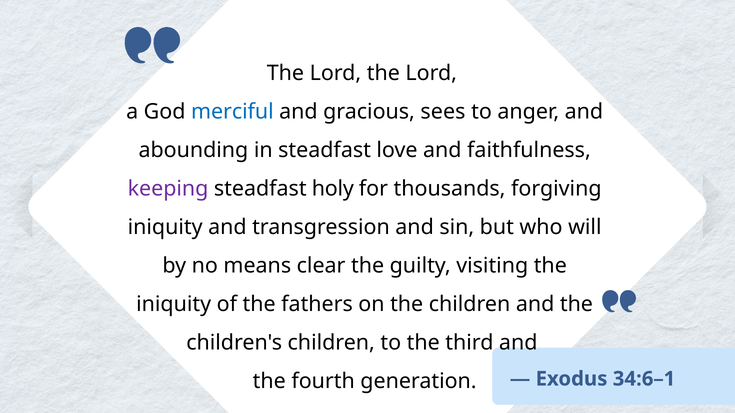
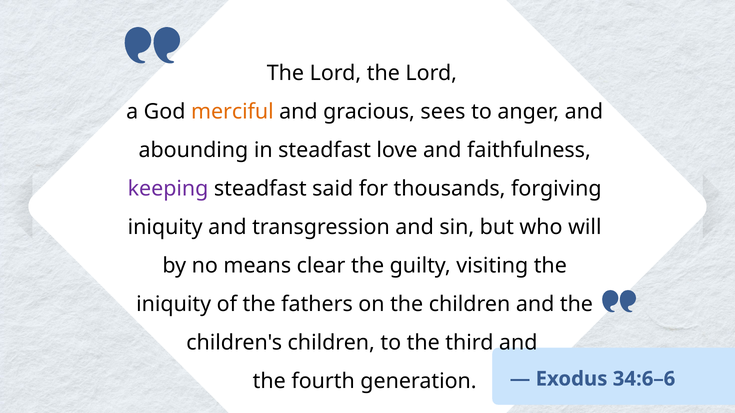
merciful colour: blue -> orange (232, 112)
holy: holy -> said (333, 189)
34:6–1: 34:6–1 -> 34:6–6 (644, 379)
